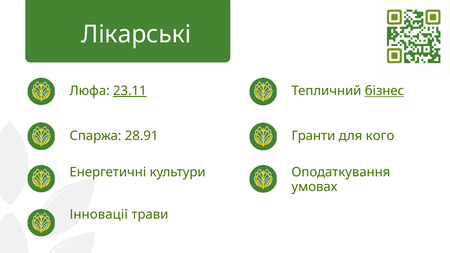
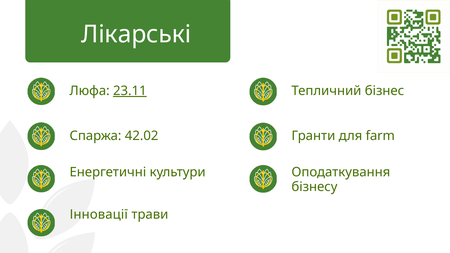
бізнес underline: present -> none (384, 91)
28.91: 28.91 -> 42.02 (142, 136)
кого: кого -> farm (380, 136)
умовах: умовах -> бізнесу (314, 187)
